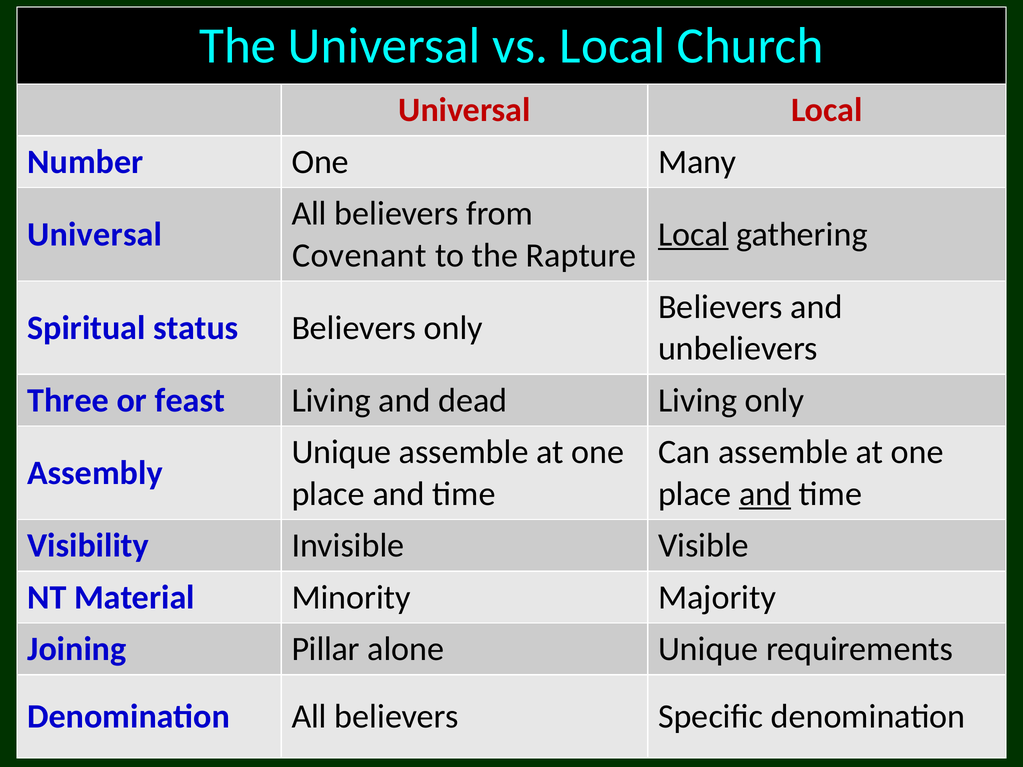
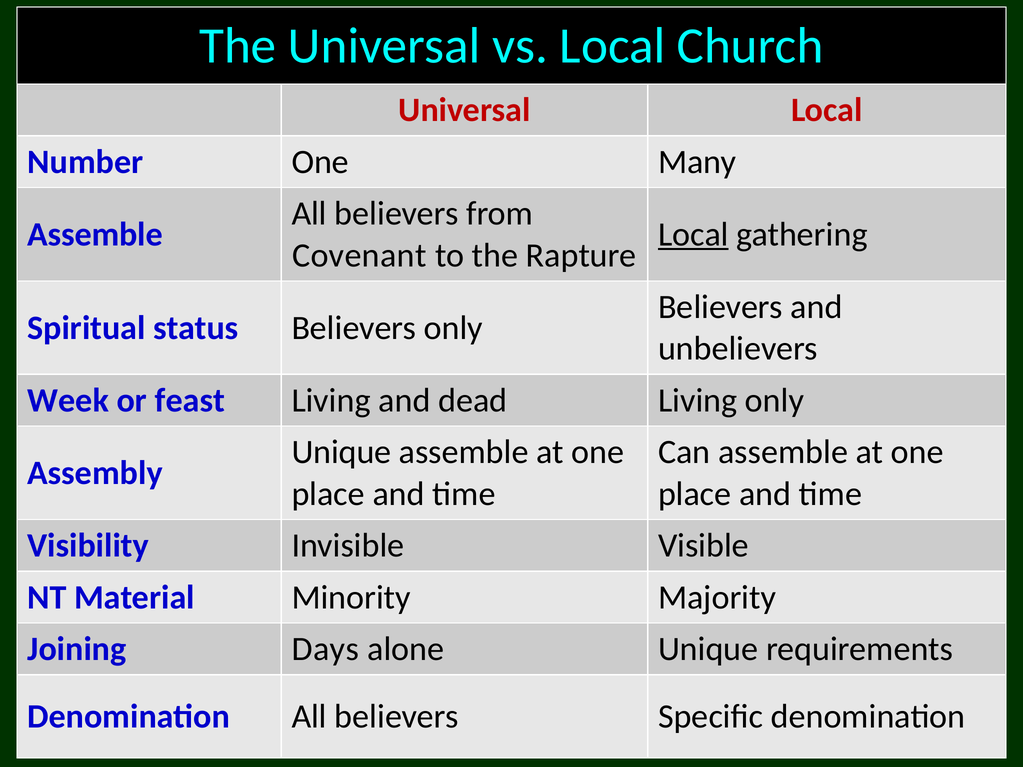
Universal: Universal -> Assemble (95, 235)
Three: Three -> Week (68, 401)
and underline: present -> none (765, 494)
Pillar: Pillar -> Days (325, 649)
